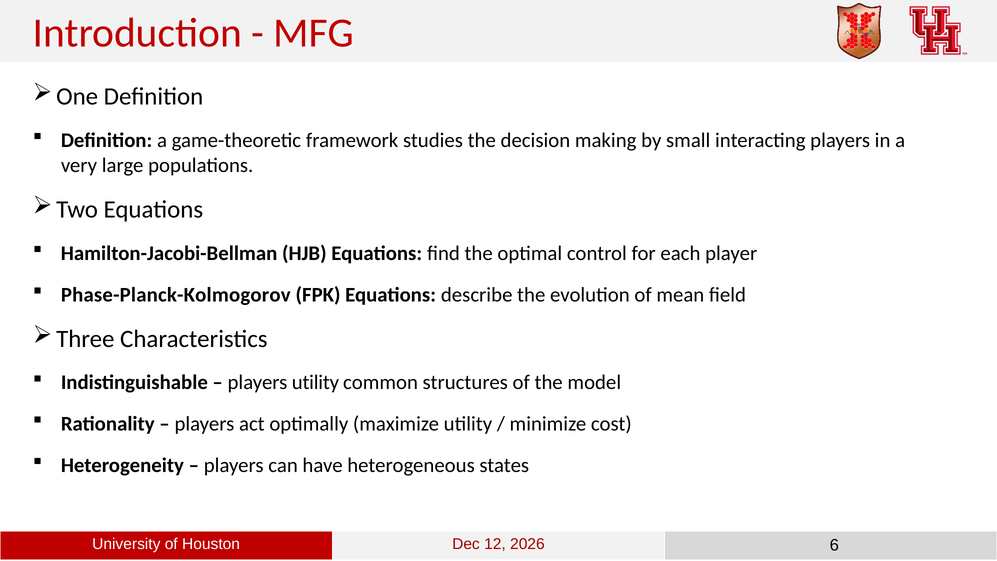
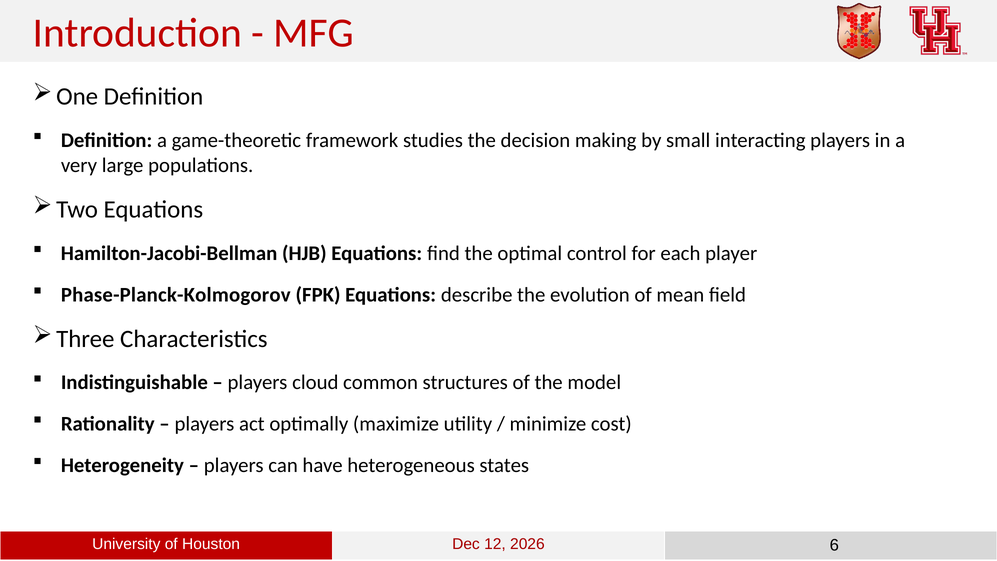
players utility: utility -> cloud (315, 382)
